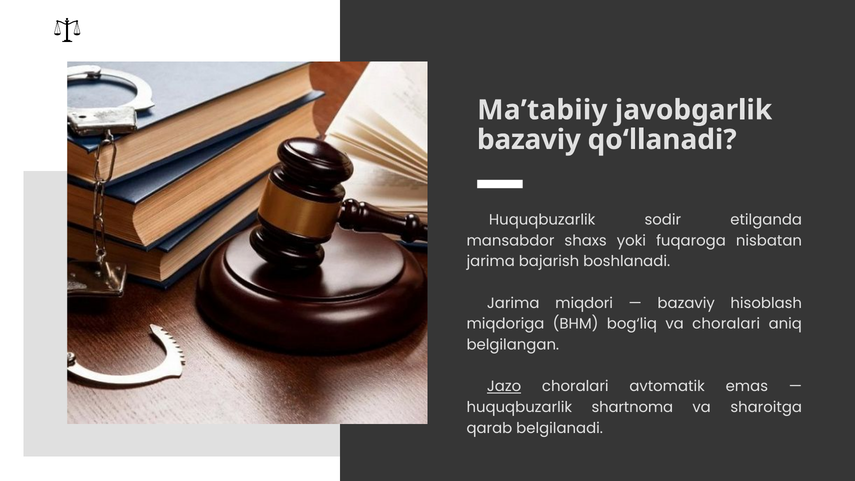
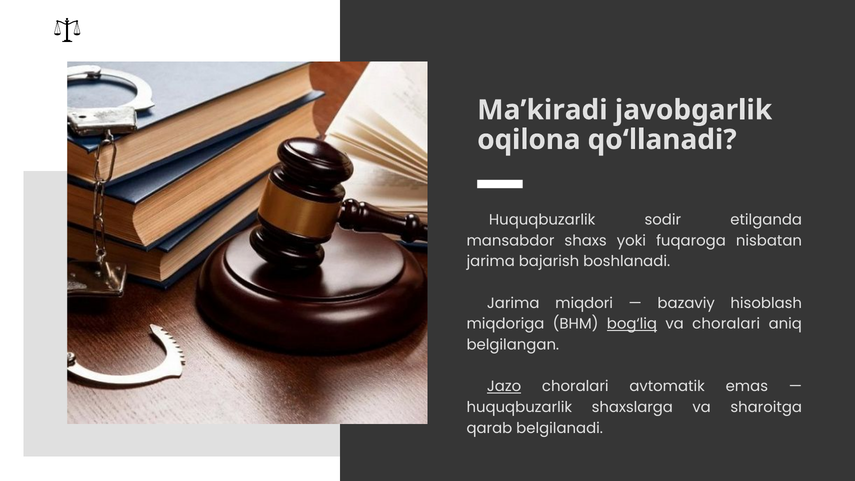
Ma’tabiiy: Ma’tabiiy -> Ma’kiradi (542, 110)
bazaviy: bazaviy -> oqilona (529, 140)
bog‘liq underline: none -> present (632, 324)
shartnoma: shartnoma -> shaxslarga (632, 407)
